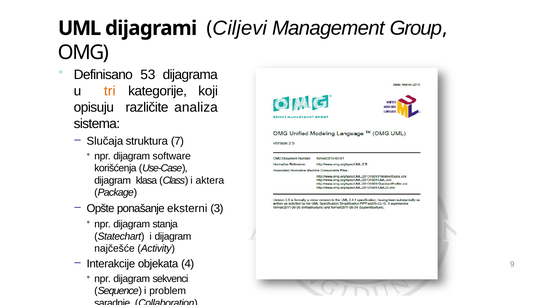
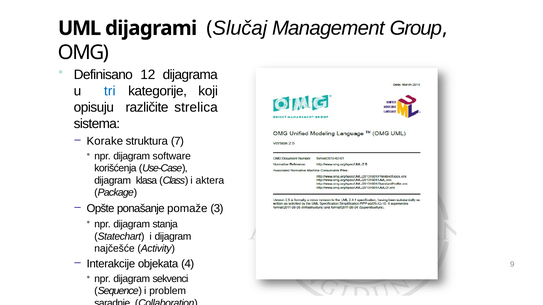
Ciljevi: Ciljevi -> Slučaj (240, 28)
53: 53 -> 12 (148, 75)
tri colour: orange -> blue (110, 91)
analiza: analiza -> strelica (196, 107)
Slučaja: Slučaja -> Korake (105, 141)
eksterni: eksterni -> pomaže (187, 209)
